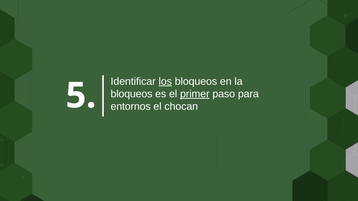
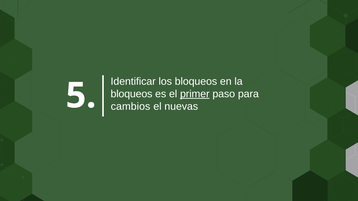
los underline: present -> none (165, 82)
entornos: entornos -> cambios (131, 107)
chocan: chocan -> nuevas (181, 107)
